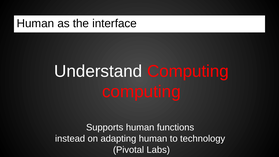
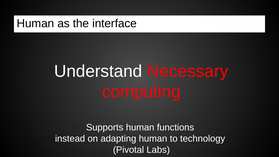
Understand Computing: Computing -> Necessary (188, 71)
